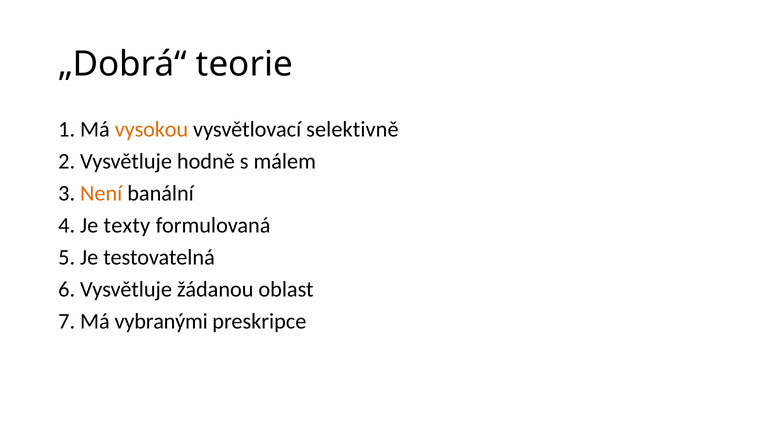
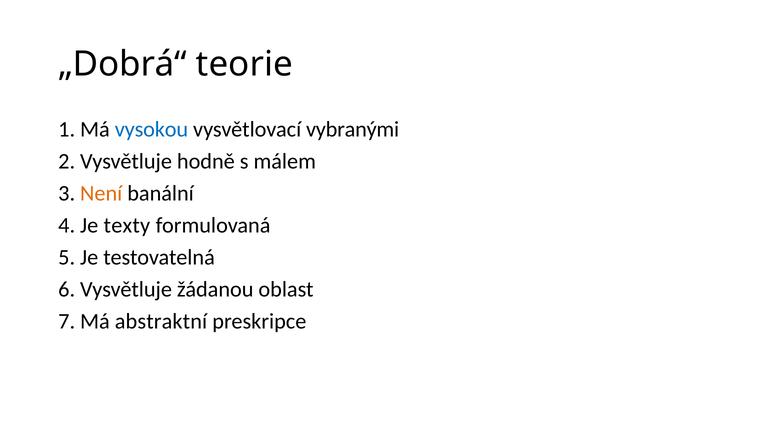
vysokou colour: orange -> blue (151, 129)
selektivně: selektivně -> vybranými (353, 129)
vybranými: vybranými -> abstraktní (161, 321)
